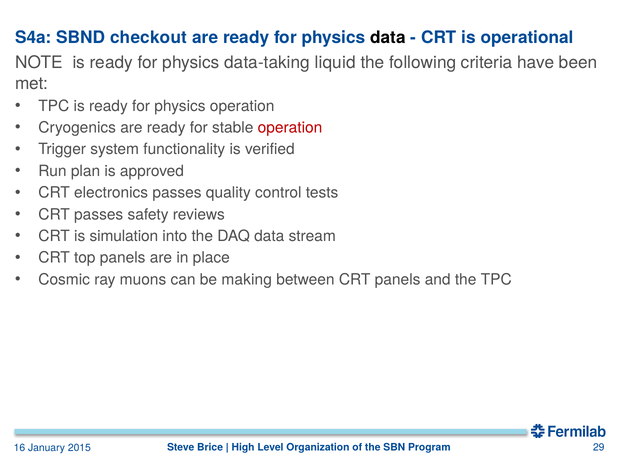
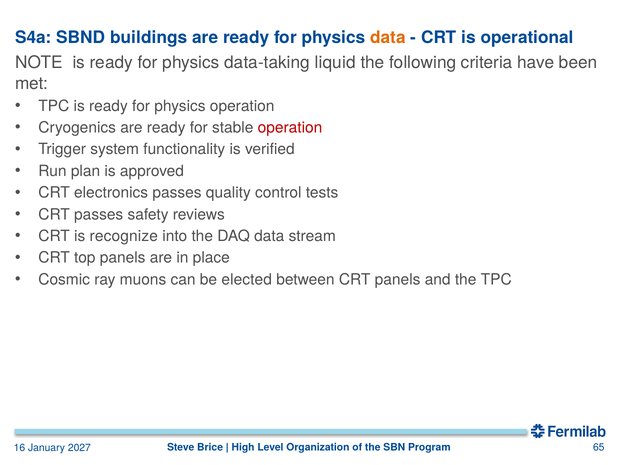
checkout: checkout -> buildings (149, 37)
data colour: black -> orange (388, 37)
simulation: simulation -> recognize (124, 237)
making: making -> elected (247, 280)
2015: 2015 -> 2027 (79, 448)
29: 29 -> 65 (599, 448)
